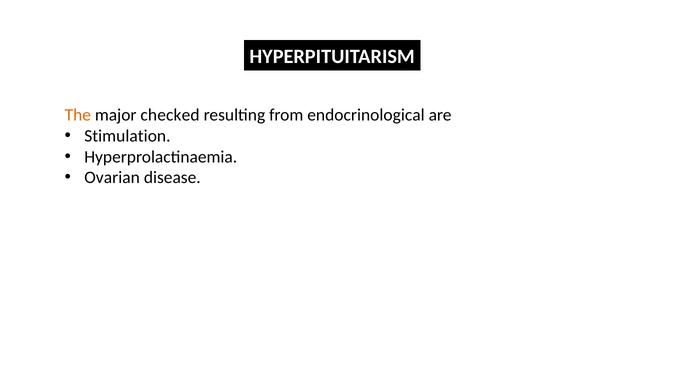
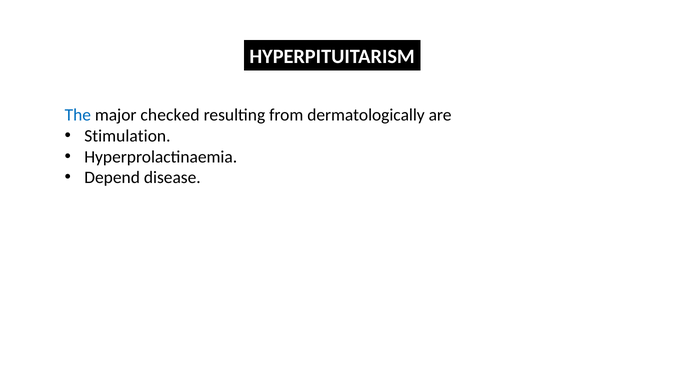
The colour: orange -> blue (78, 115)
endocrinological: endocrinological -> dermatologically (366, 115)
Ovarian: Ovarian -> Depend (112, 178)
